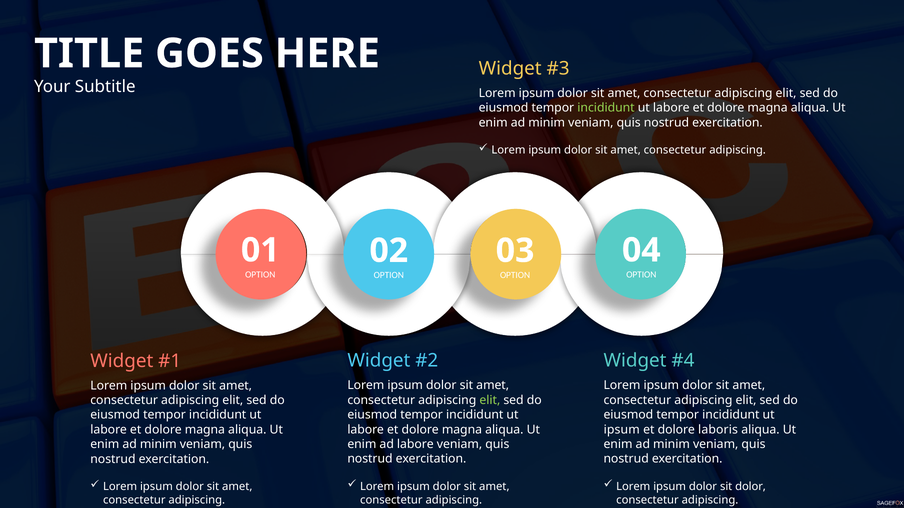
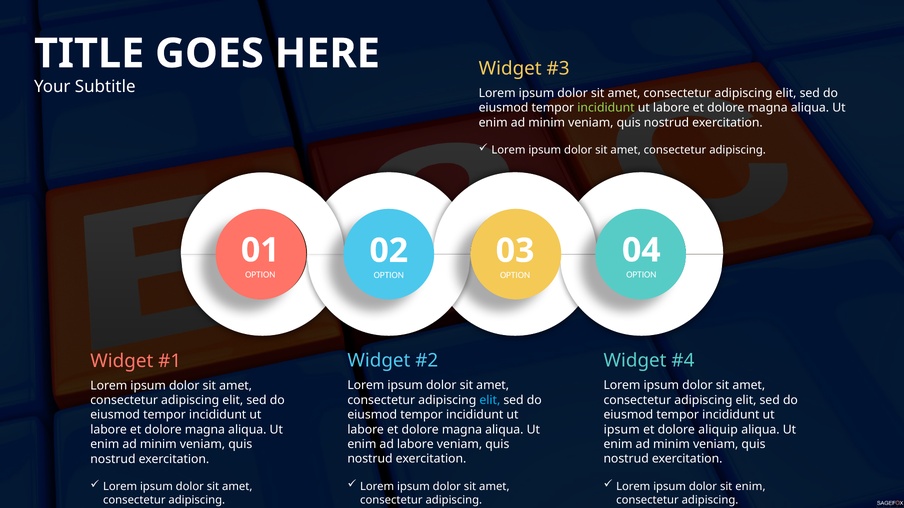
elit colour: light green -> light blue (490, 401)
laboris: laboris -> aliquip (718, 430)
sit dolor: dolor -> enim (750, 487)
